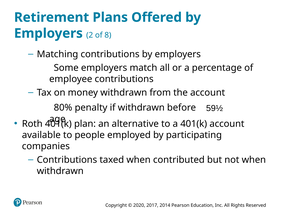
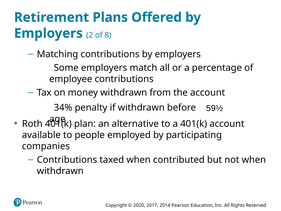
80%: 80% -> 34% (63, 108)
